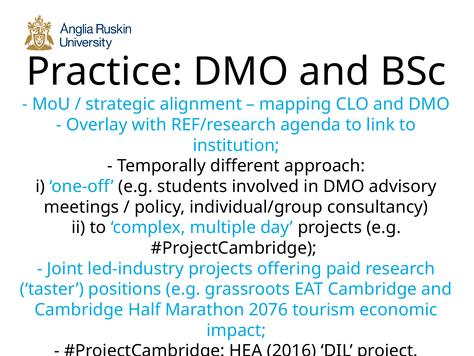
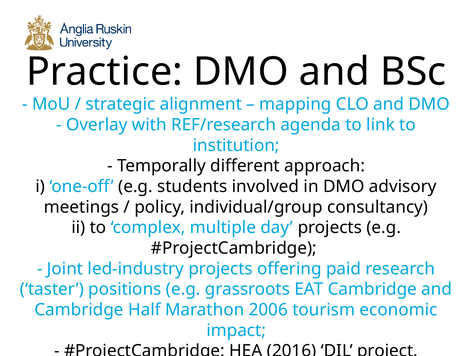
2076: 2076 -> 2006 (268, 309)
